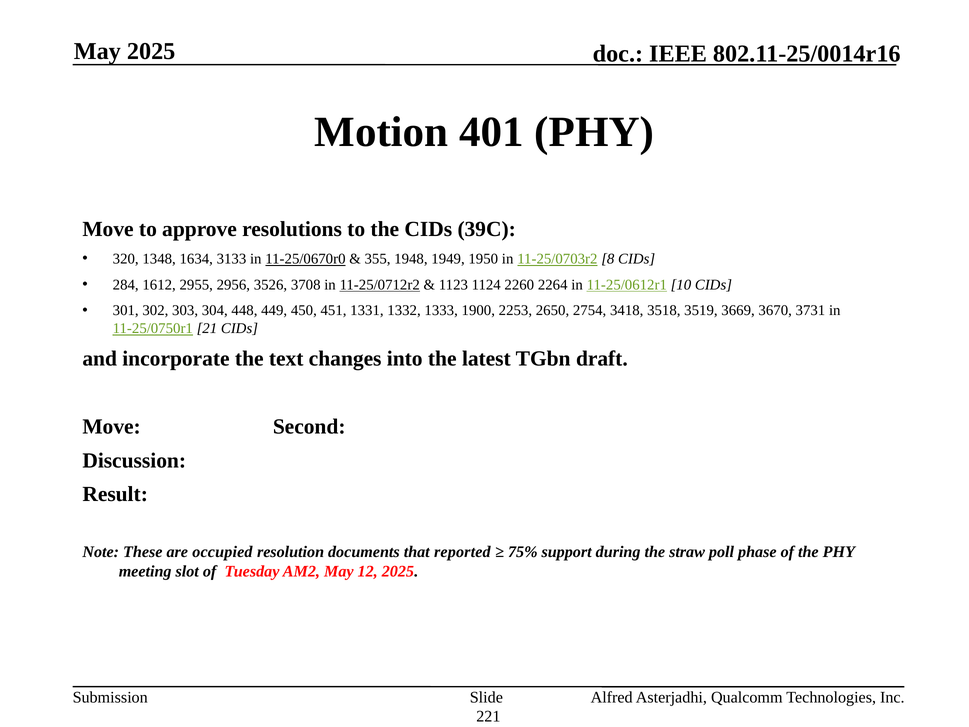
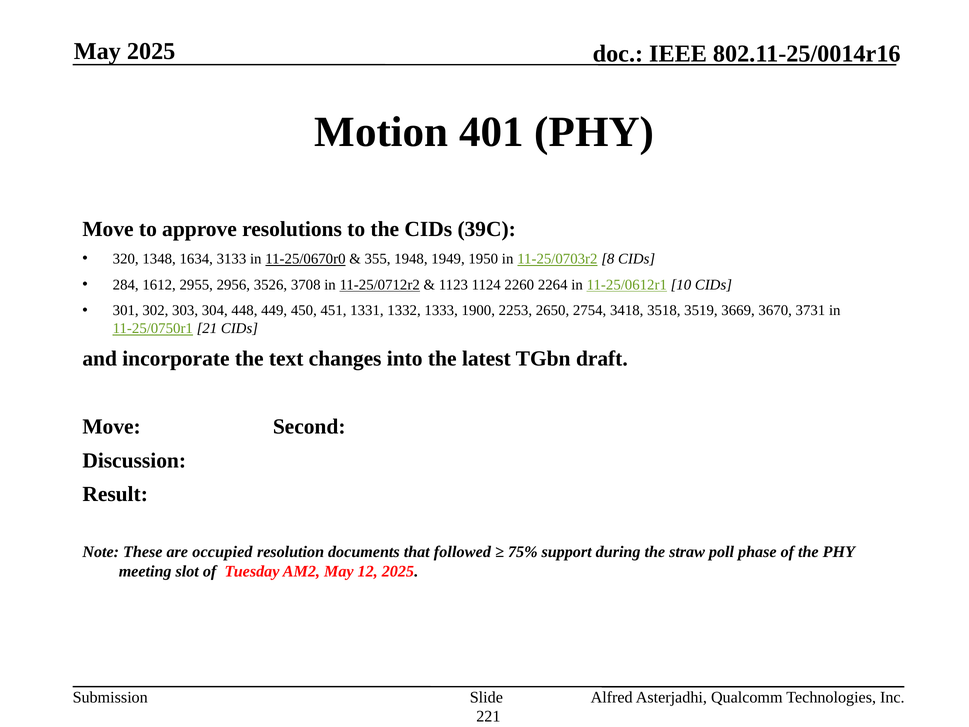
reported: reported -> followed (462, 552)
